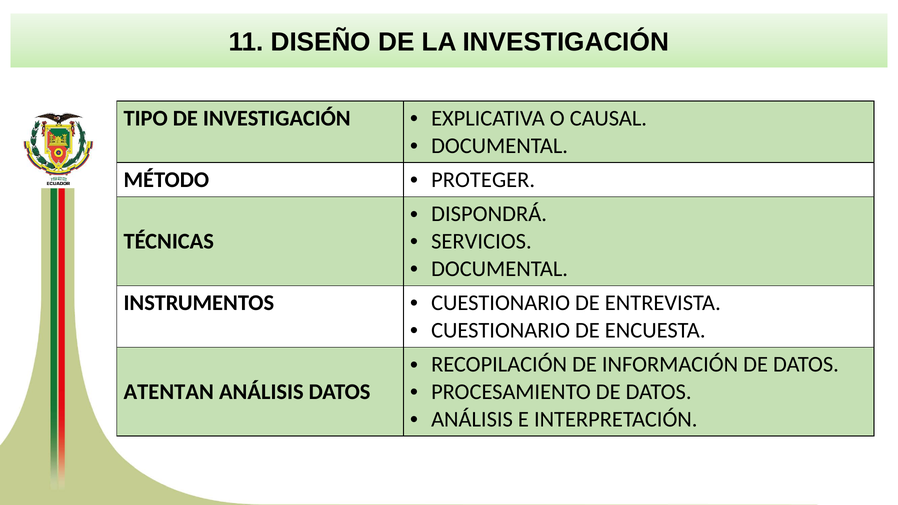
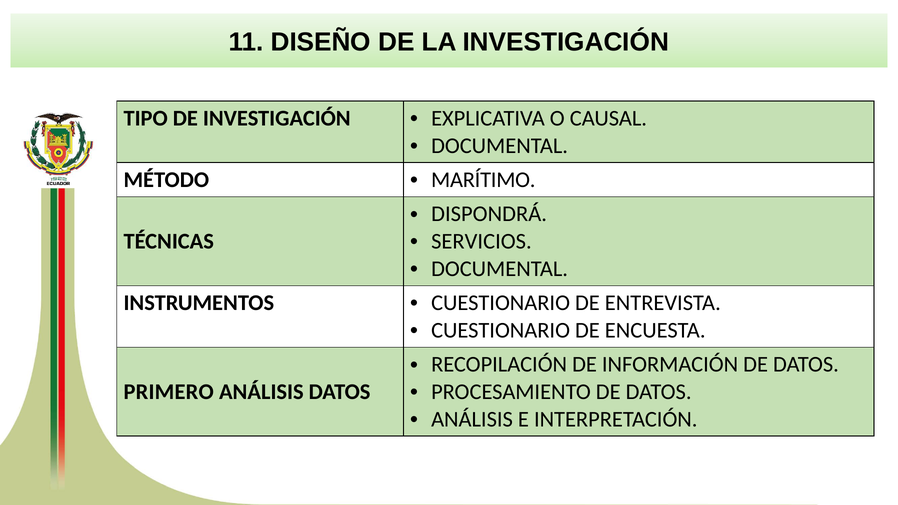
PROTEGER: PROTEGER -> MARÍTIMO (483, 180)
ATENTAN: ATENTAN -> PRIMERO (169, 392)
